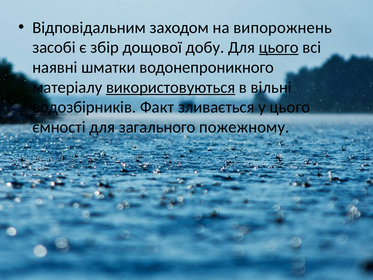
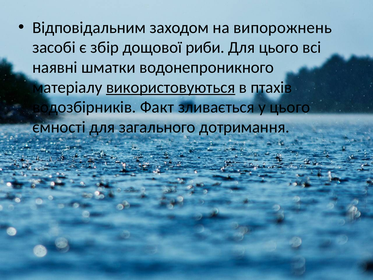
добу: добу -> риби (205, 47)
цього underline: present -> none (279, 47)
вільні: вільні -> птахів (271, 87)
пожежному: пожежному -> дотримання (244, 127)
